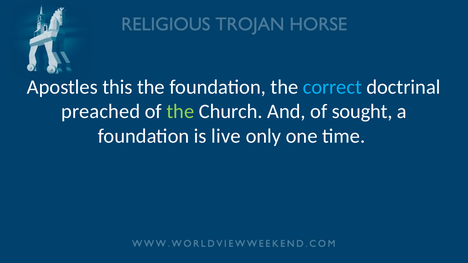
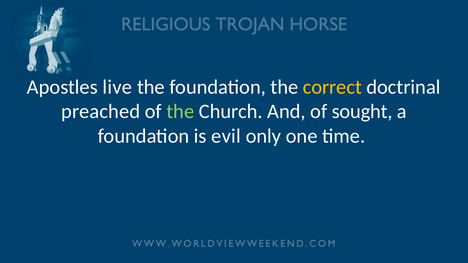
this: this -> live (117, 87)
correct colour: light blue -> yellow (332, 87)
live: live -> evil (226, 136)
